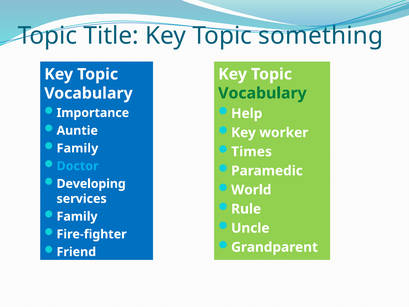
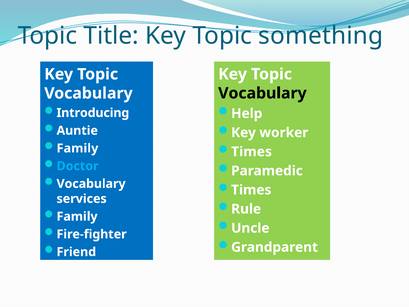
Vocabulary colour: green -> black (262, 93)
Importance: Importance -> Introducing (93, 113)
Developing: Developing -> Vocabulary (91, 184)
World: World -> Times (251, 190)
